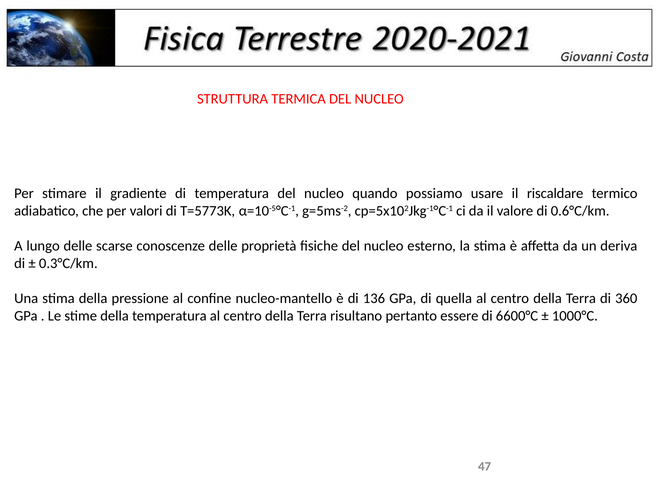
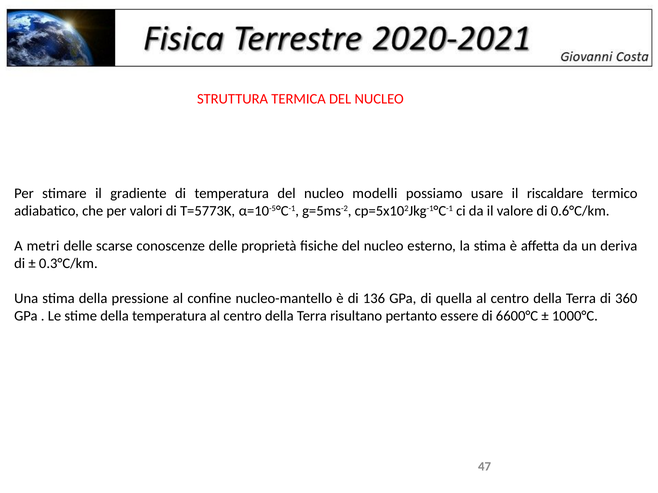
quando: quando -> modelli (375, 193)
lungo: lungo -> metri (43, 246)
